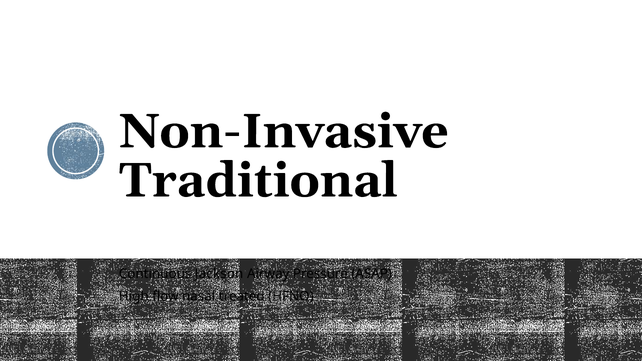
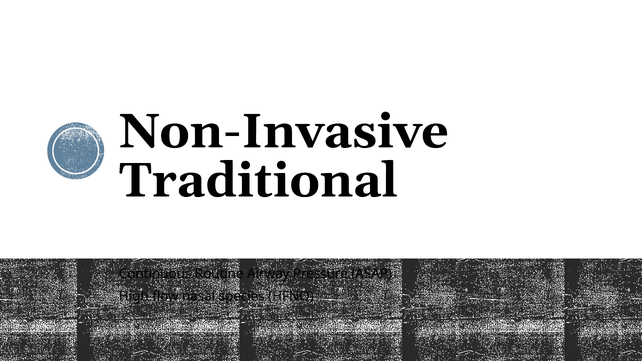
Jackson: Jackson -> Routine (219, 274)
treated: treated -> species (242, 296)
